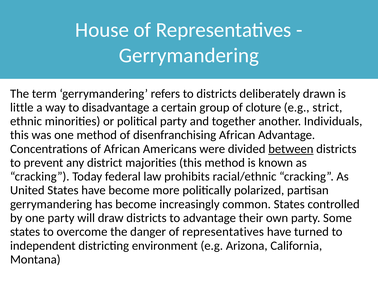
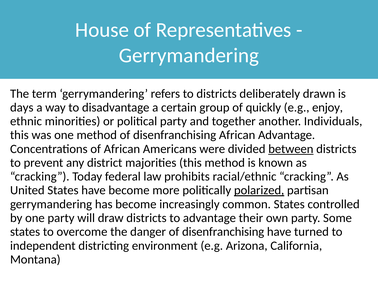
little: little -> days (22, 108)
cloture: cloture -> quickly (263, 108)
strict: strict -> enjoy (328, 108)
polarized underline: none -> present (259, 191)
danger of representatives: representatives -> disenfranchising (223, 232)
